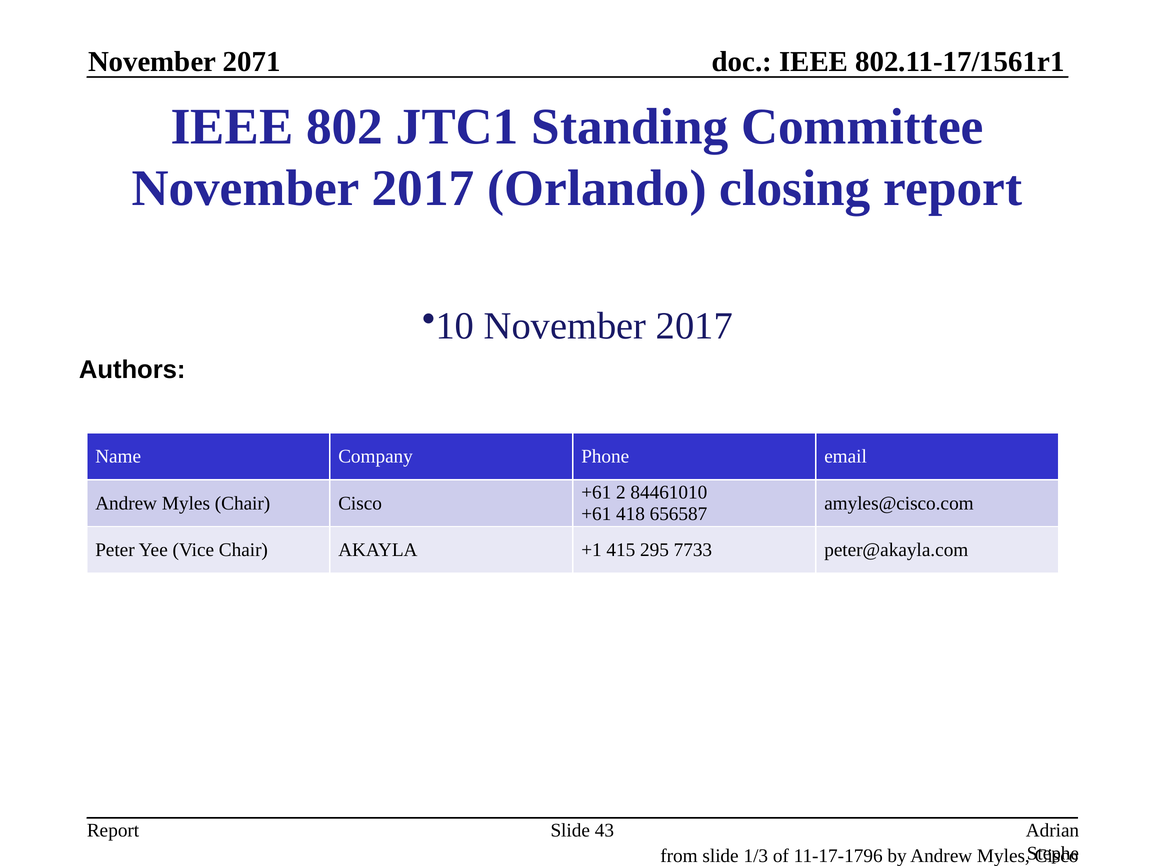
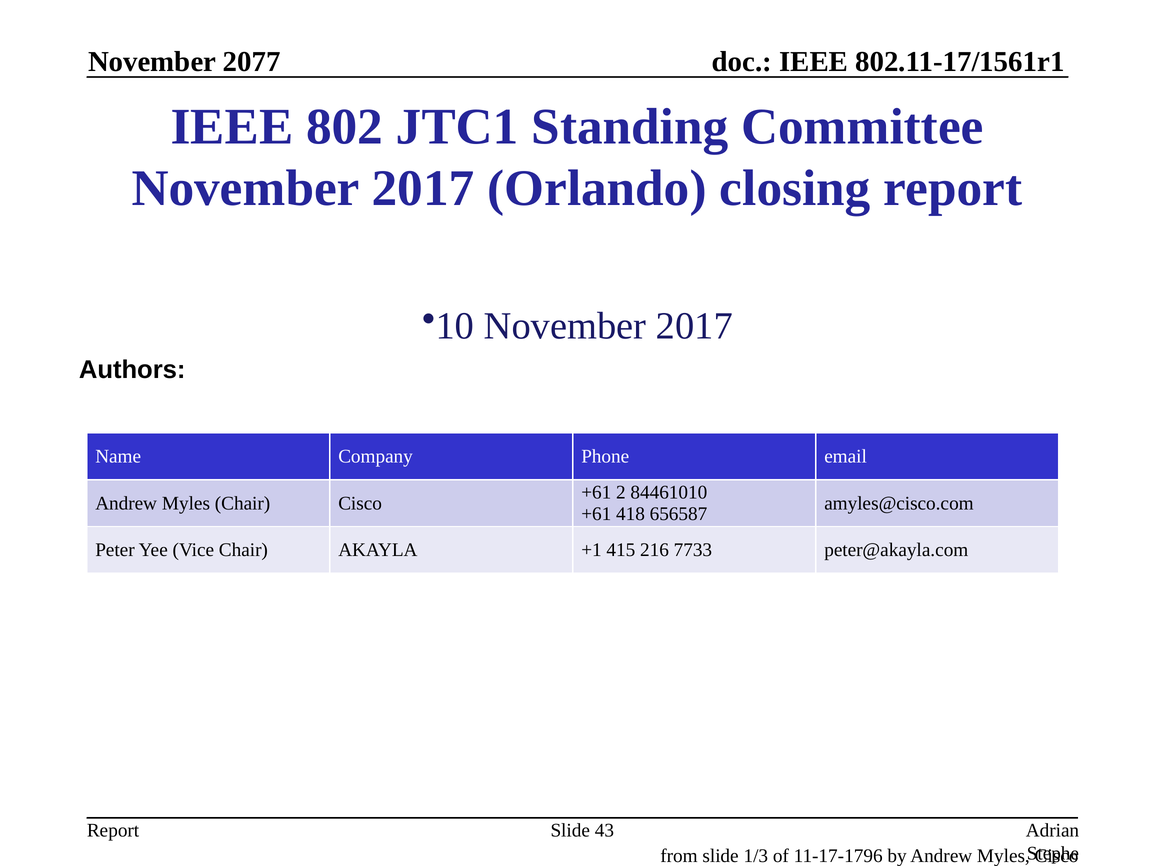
2071: 2071 -> 2077 (252, 62)
295: 295 -> 216 (654, 550)
